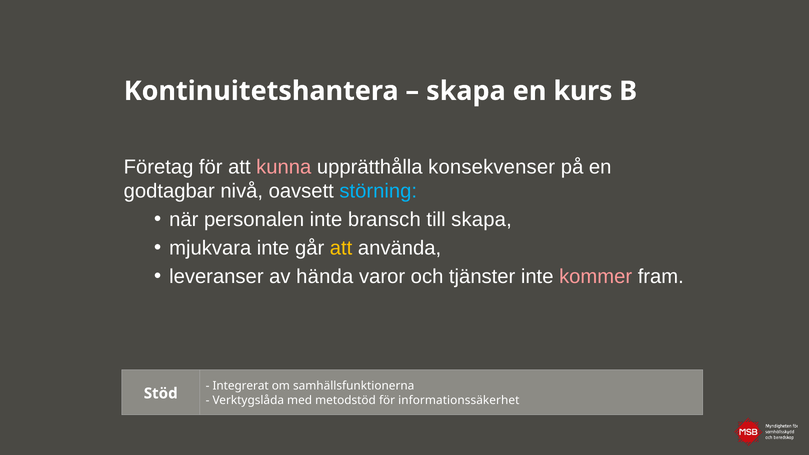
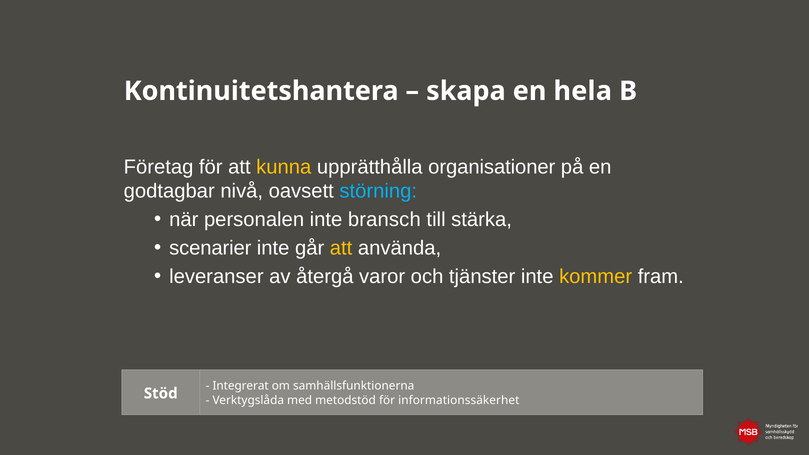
kurs: kurs -> hela (583, 91)
kunna colour: pink -> yellow (284, 167)
konsekvenser: konsekvenser -> organisationer (492, 167)
till skapa: skapa -> stärka (482, 220)
mjukvara: mjukvara -> scenarier (210, 248)
hända: hända -> återgå (325, 277)
kommer colour: pink -> yellow (596, 277)
